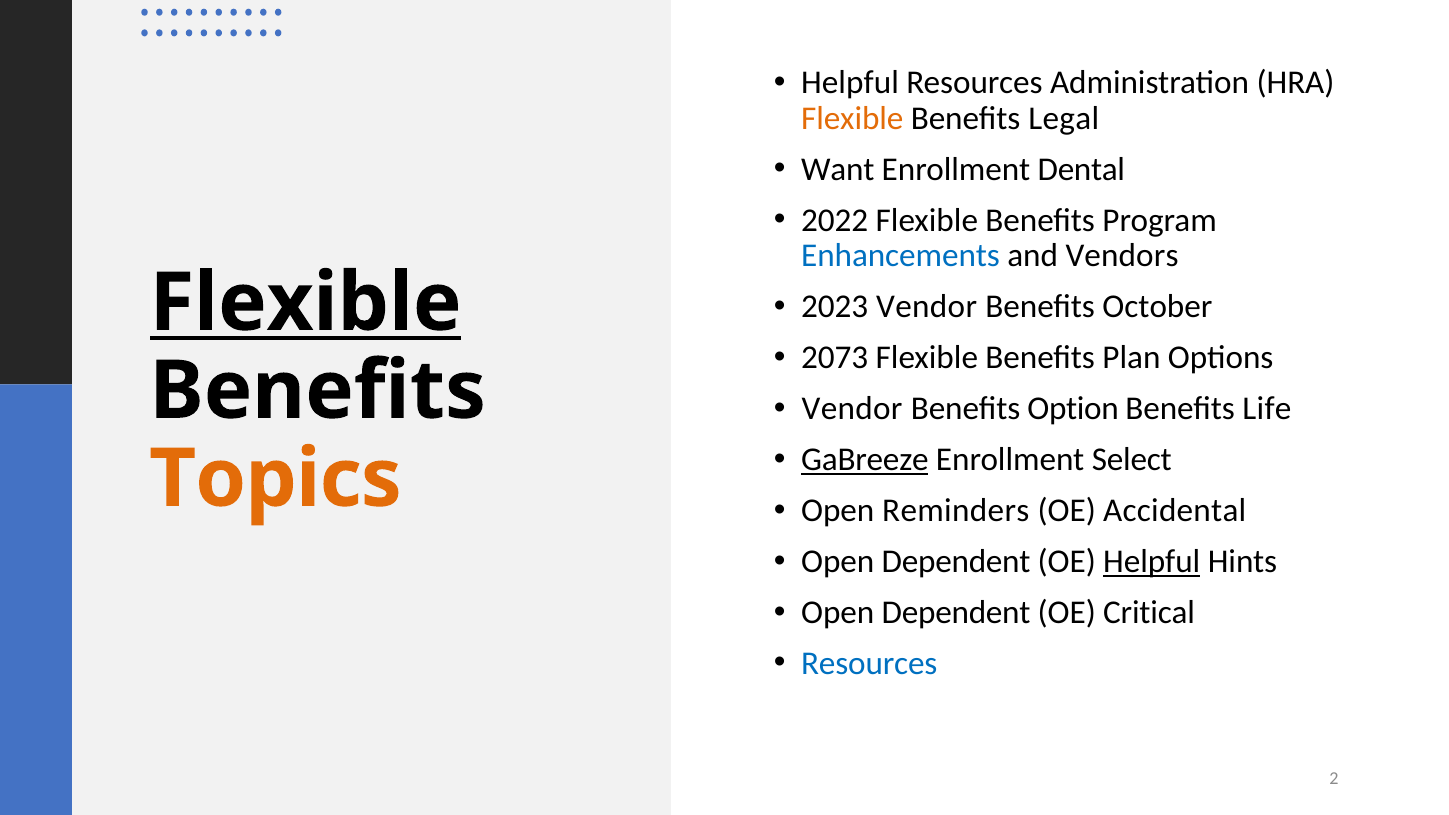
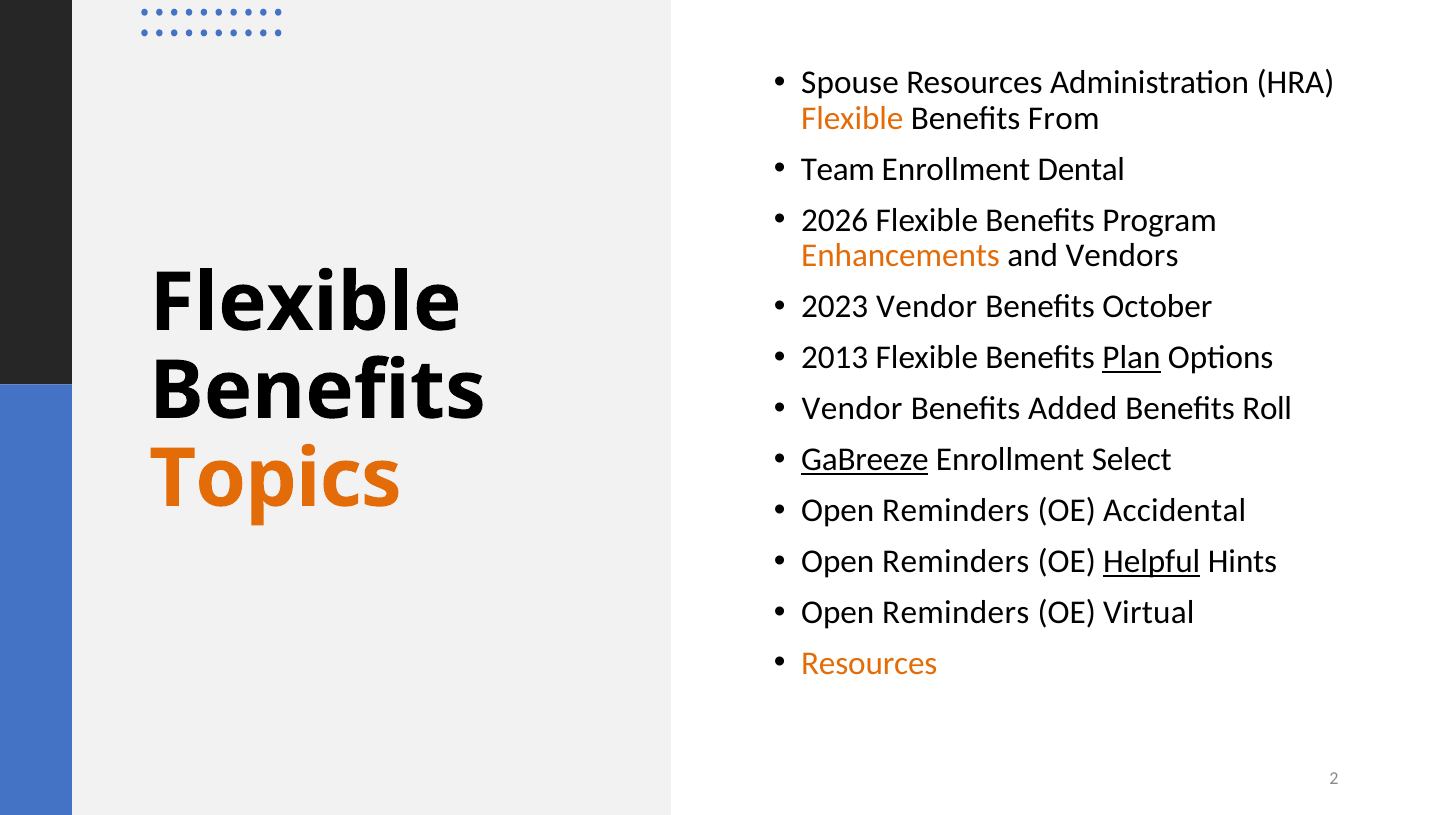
Helpful: Helpful -> Spouse (850, 82)
Legal: Legal -> From (1064, 118)
Want: Want -> Team (838, 169)
2022: 2022 -> 2026 (835, 220)
Enhancements colour: blue -> orange (901, 256)
Flexible underline: present -> none (306, 303)
2073: 2073 -> 2013 (835, 358)
Plan underline: none -> present (1131, 358)
Option: Option -> Added (1073, 409)
Life: Life -> Roll (1267, 409)
Dependent: Dependent -> Reminders (956, 561)
Dependent: Dependent -> Reminders (956, 612)
Critical: Critical -> Virtual (1149, 612)
Resources colour: blue -> orange (869, 663)
